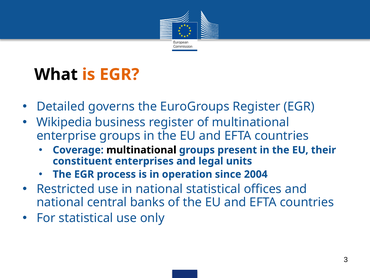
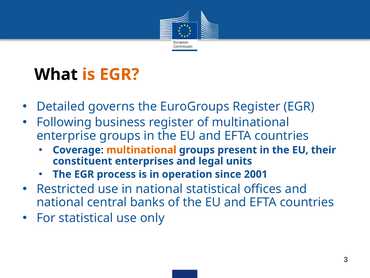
Wikipedia: Wikipedia -> Following (64, 122)
multinational colour: black -> orange (141, 150)
2004: 2004 -> 2001 (256, 174)
